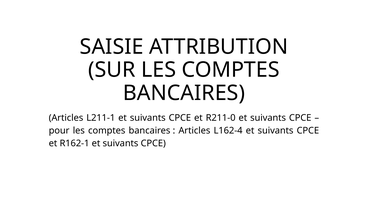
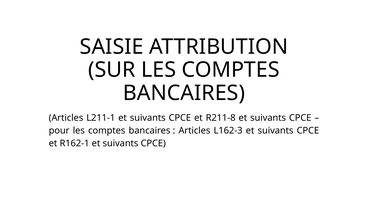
R211-0: R211-0 -> R211-8 (221, 118)
L162-4: L162-4 -> L162-3 (228, 131)
